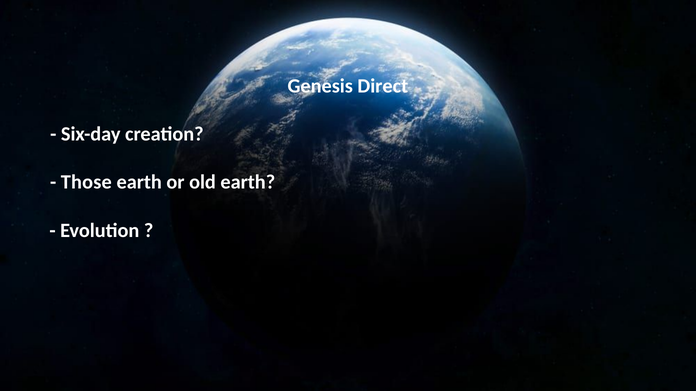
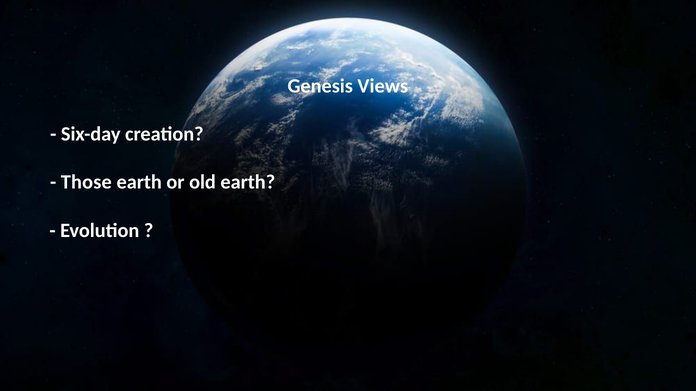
Direct: Direct -> Views (383, 86)
